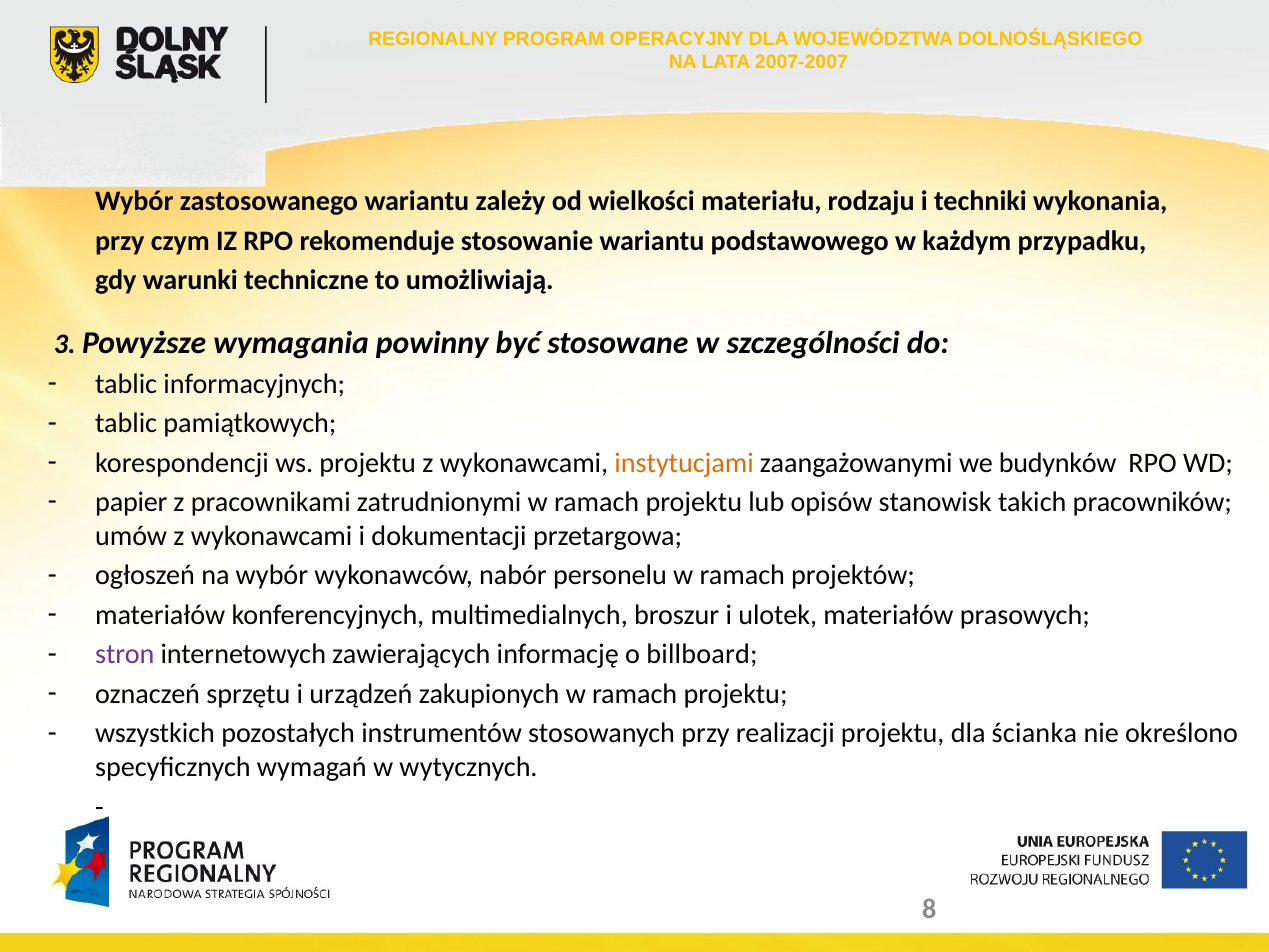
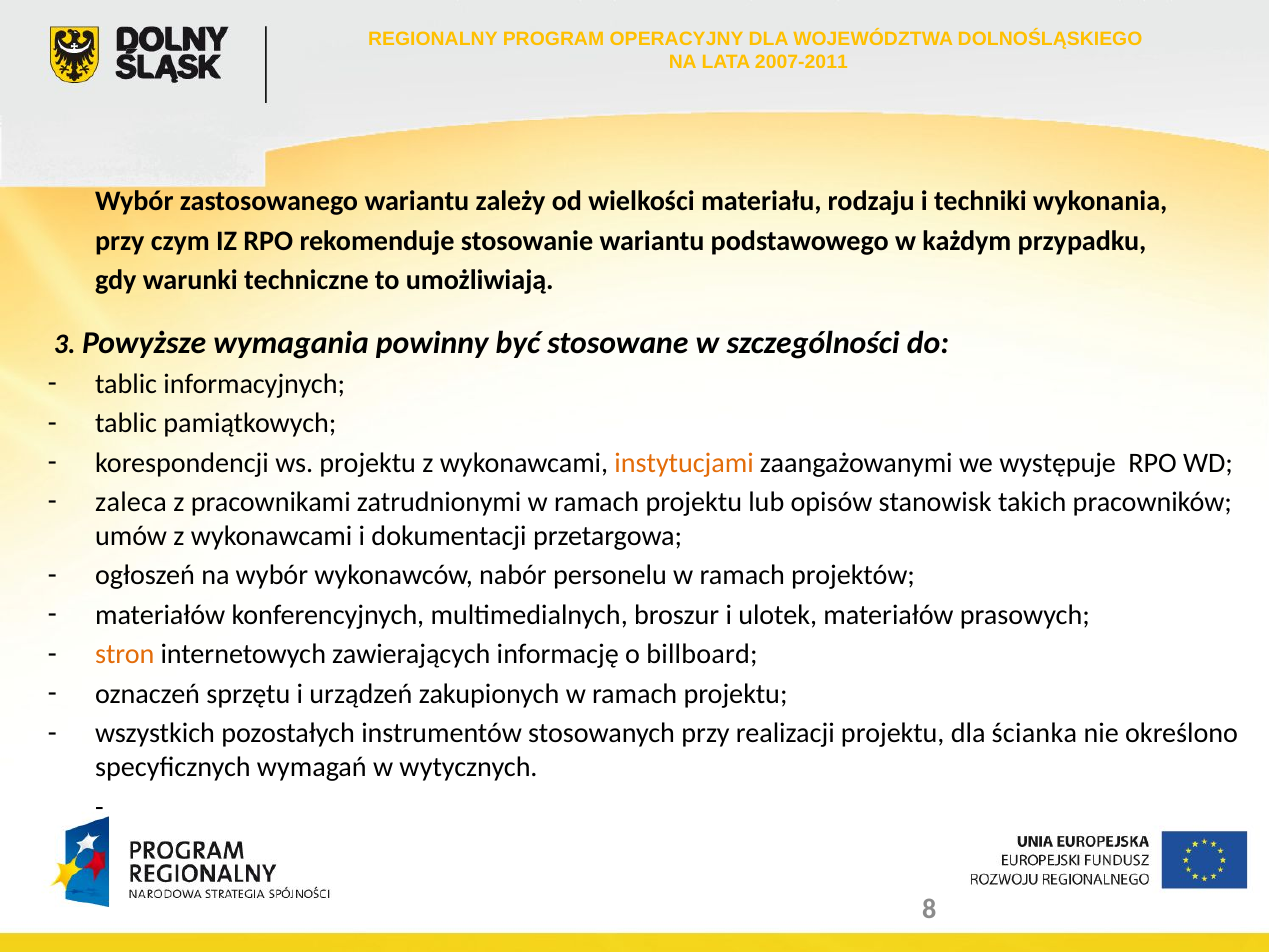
2007-2007: 2007-2007 -> 2007-2011 (801, 62)
budynków: budynków -> występuje (1058, 463)
papier: papier -> zaleca (131, 502)
stron colour: purple -> orange (125, 654)
